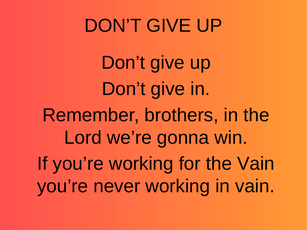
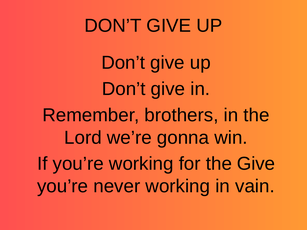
the Vain: Vain -> Give (256, 164)
